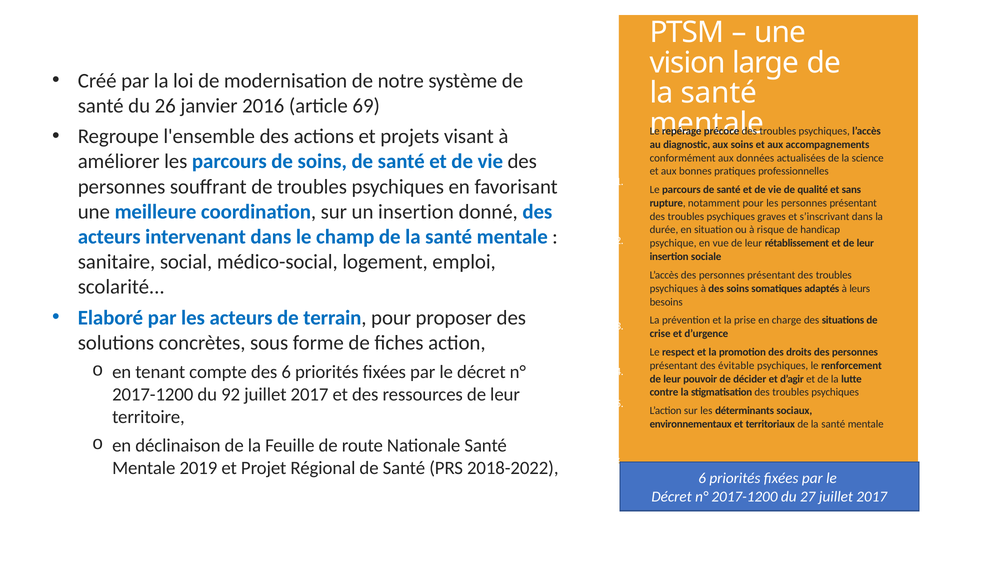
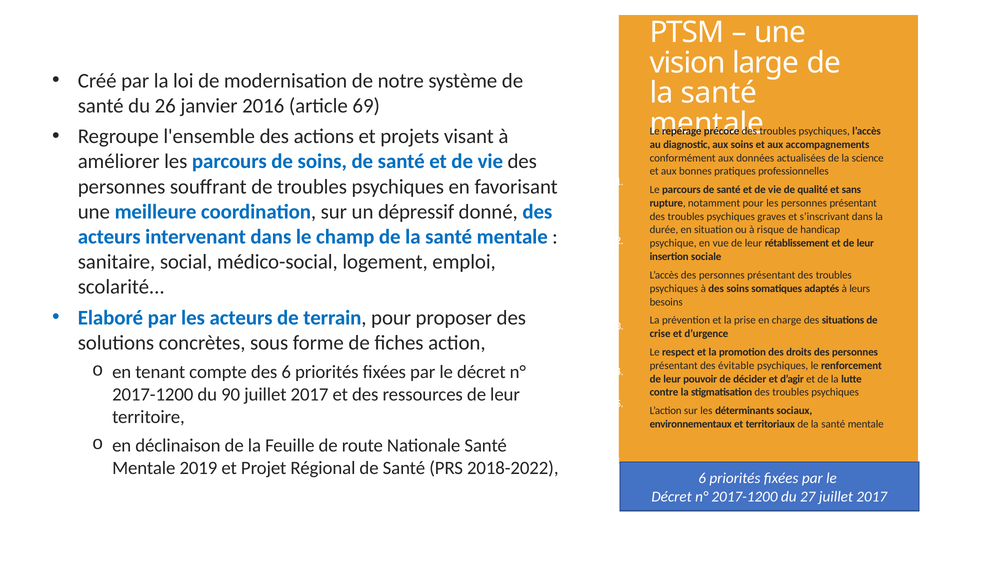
un insertion: insertion -> dépressif (416, 212)
92: 92 -> 90 (231, 395)
